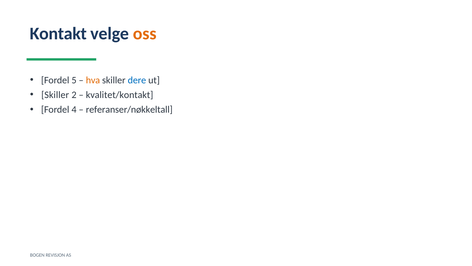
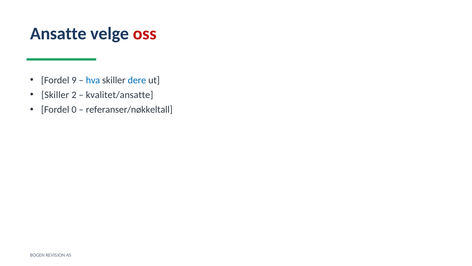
Kontakt: Kontakt -> Ansatte (58, 34)
oss colour: orange -> red (145, 34)
5: 5 -> 9 (74, 80)
hva colour: orange -> blue (93, 80)
kvalitet/kontakt: kvalitet/kontakt -> kvalitet/ansatte (120, 95)
4: 4 -> 0 (74, 109)
